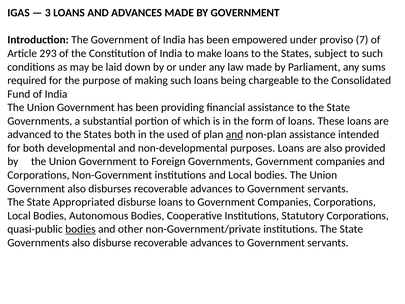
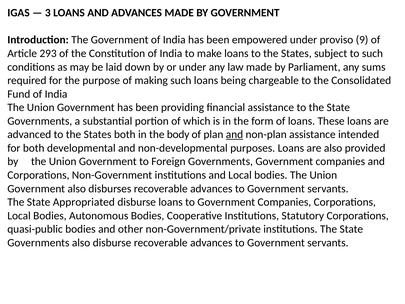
7: 7 -> 9 (362, 40)
used: used -> body (178, 134)
bodies underline: present -> none (80, 229)
